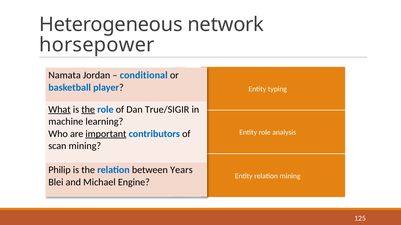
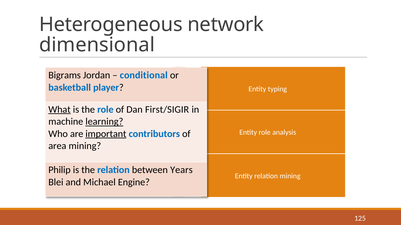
horsepower: horsepower -> dimensional (97, 45)
Namata: Namata -> Bigrams (65, 76)
the underline: present -> none (88, 110)
True/SIGIR: True/SIGIR -> First/SIGIR (167, 110)
learning underline: none -> present (104, 122)
scan: scan -> area (57, 146)
